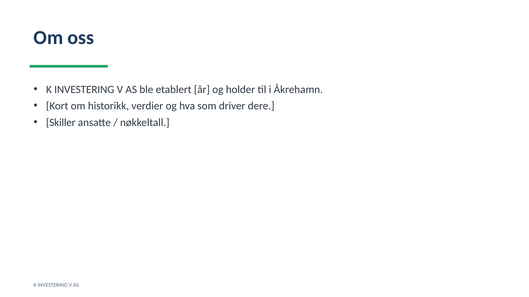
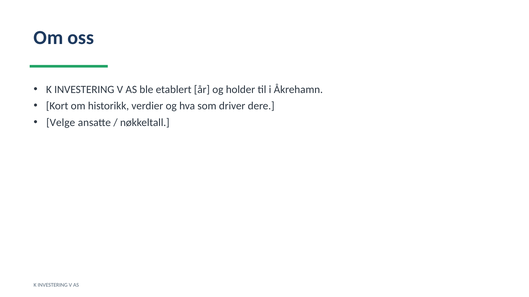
Skiller: Skiller -> Velge (61, 123)
